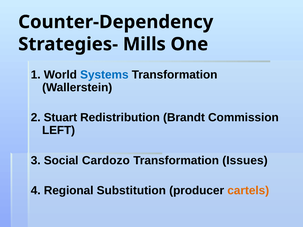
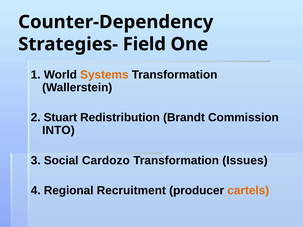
Mills: Mills -> Field (144, 44)
Systems colour: blue -> orange (104, 75)
LEFT: LEFT -> INTO (58, 130)
Substitution: Substitution -> Recruitment (131, 191)
